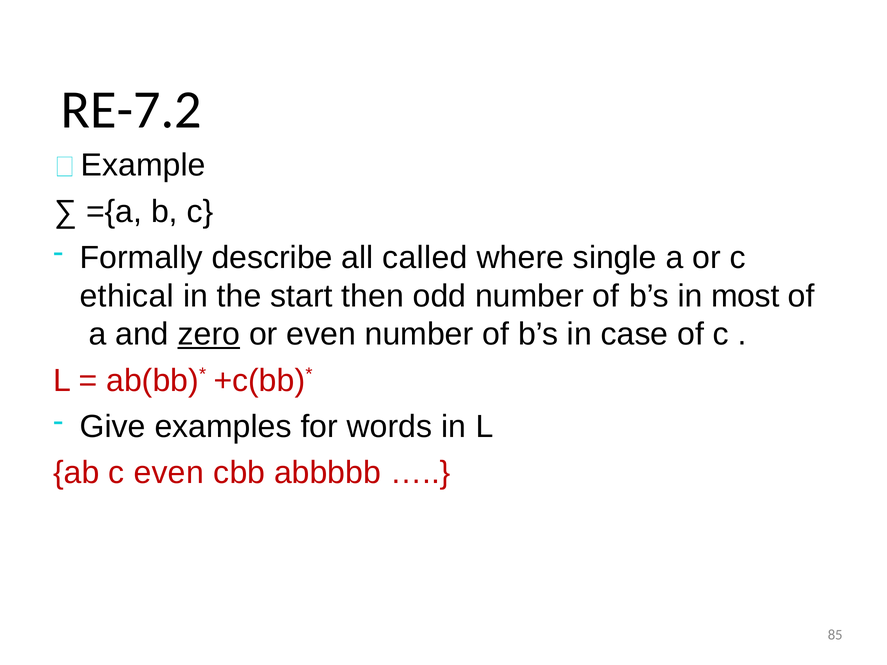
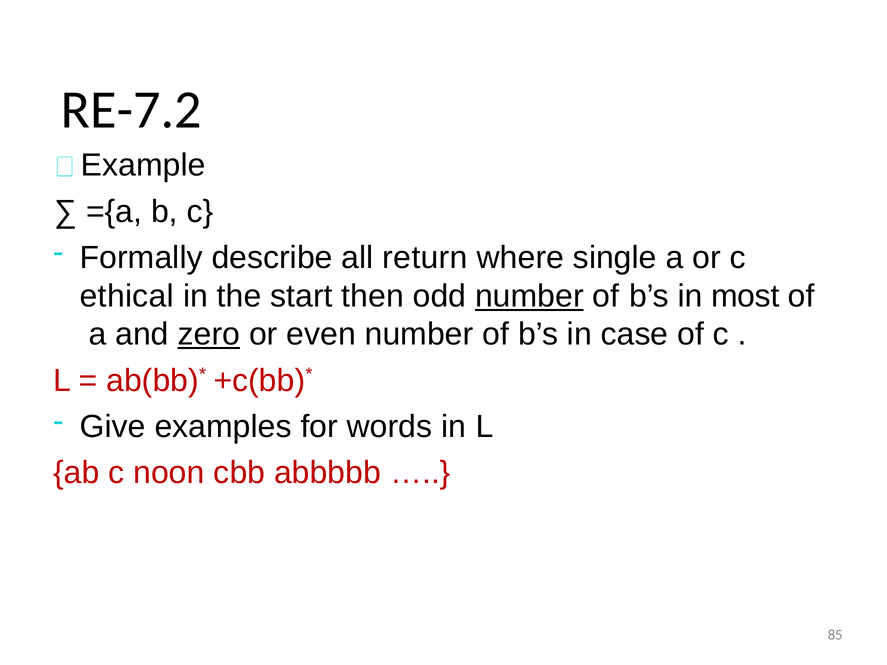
called: called -> return (425, 258)
number underline: none -> present (529, 296)
c even: even -> noon (169, 473)
